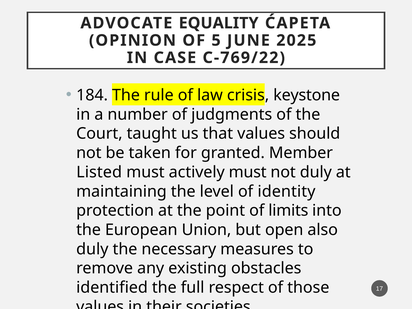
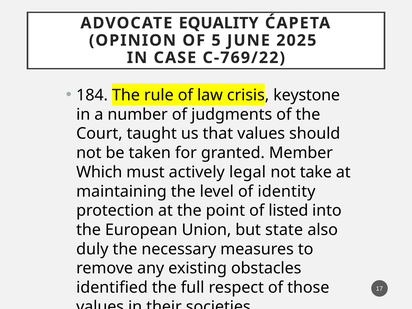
Listed: Listed -> Which (99, 172)
actively must: must -> legal (248, 172)
not duly: duly -> take (316, 172)
limits: limits -> listed (288, 211)
open: open -> state (284, 230)
